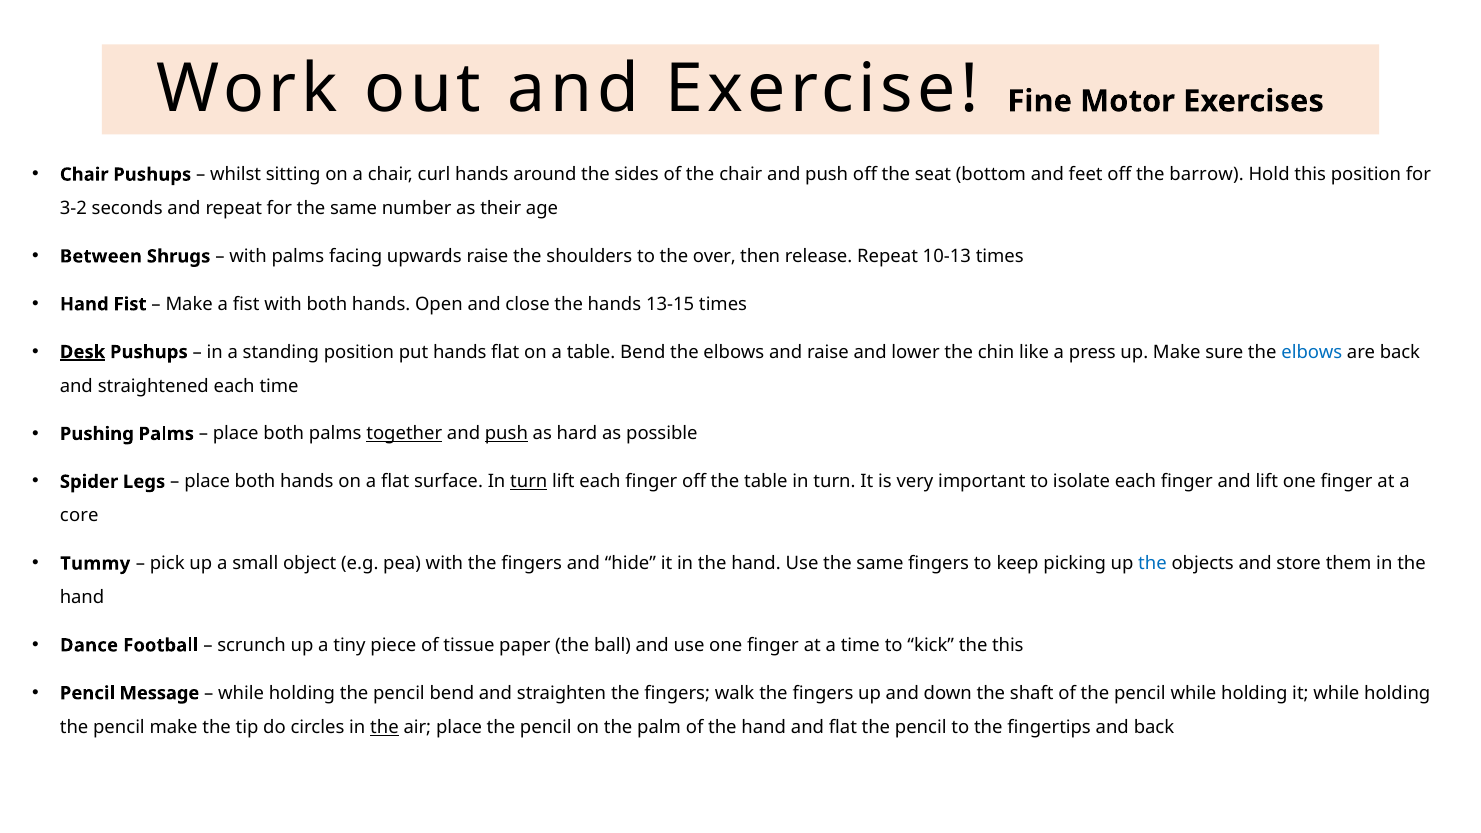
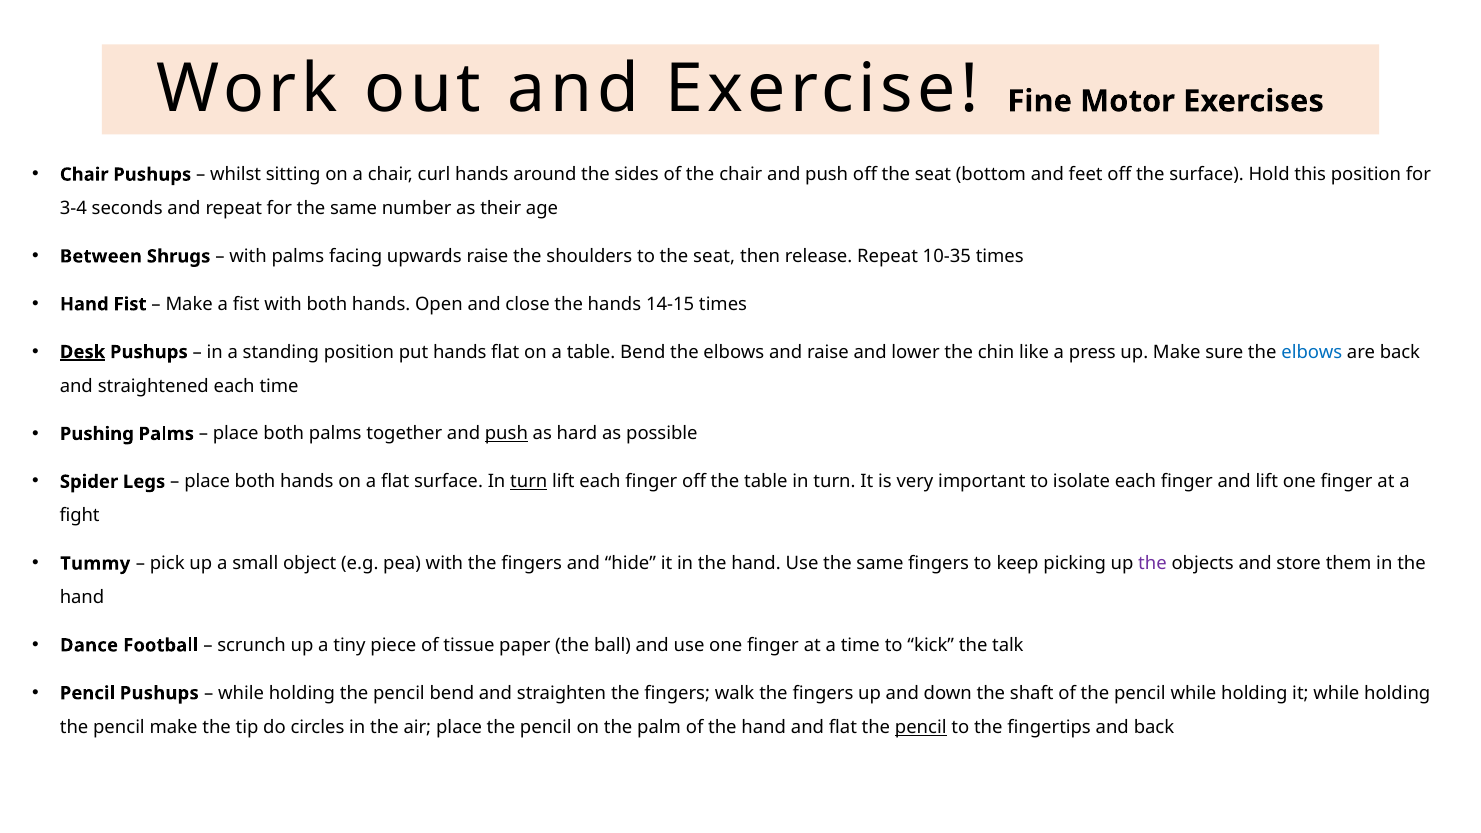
the barrow: barrow -> surface (1207, 175)
3-2: 3-2 -> 3-4 (73, 209)
to the over: over -> seat (714, 256)
10-13: 10-13 -> 10-35 (947, 256)
13-15: 13-15 -> 14-15 (670, 304)
together underline: present -> none (404, 434)
core: core -> fight (79, 516)
the colour: blue -> purple (1152, 564)
the this: this -> talk (1008, 645)
Pencil Message: Message -> Pushups (159, 693)
the underline: present -> none (385, 727)
pencil underline: none -> present (921, 727)
